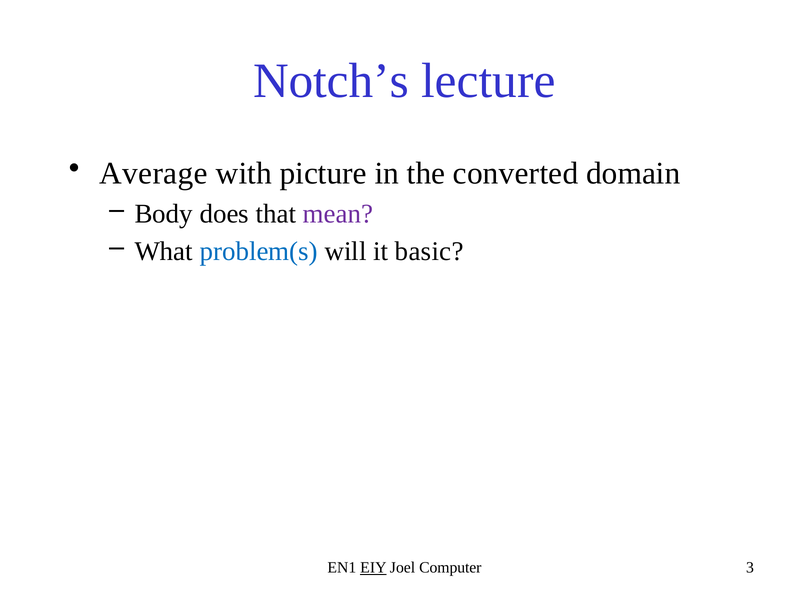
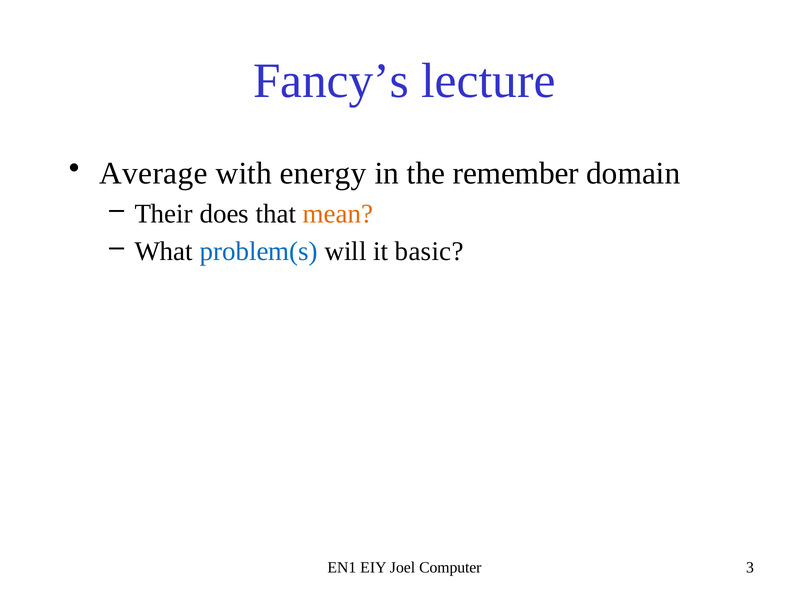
Notch’s: Notch’s -> Fancy’s (331, 81)
picture: picture -> energy (323, 173)
converted: converted -> remember (516, 173)
Body: Body -> Their (164, 214)
mean colour: purple -> orange (338, 214)
EIY underline: present -> none (373, 567)
